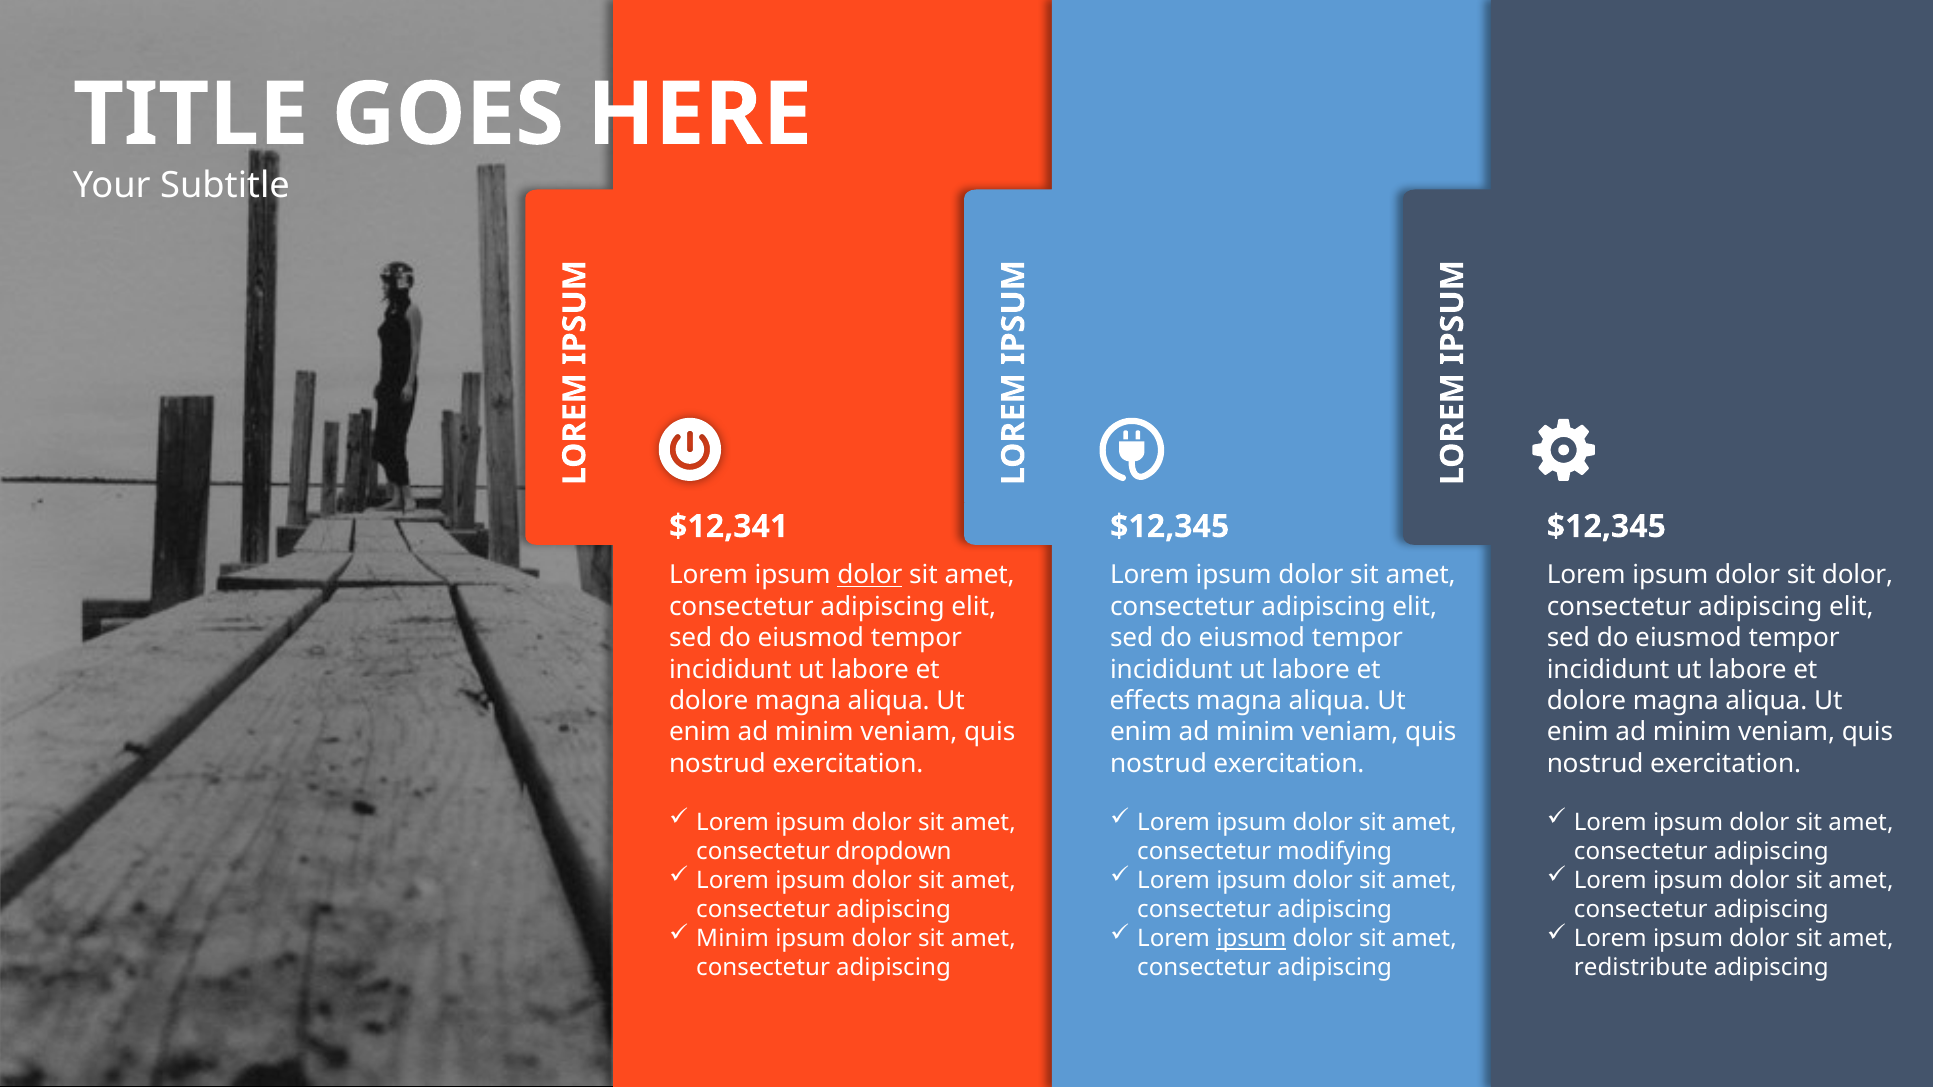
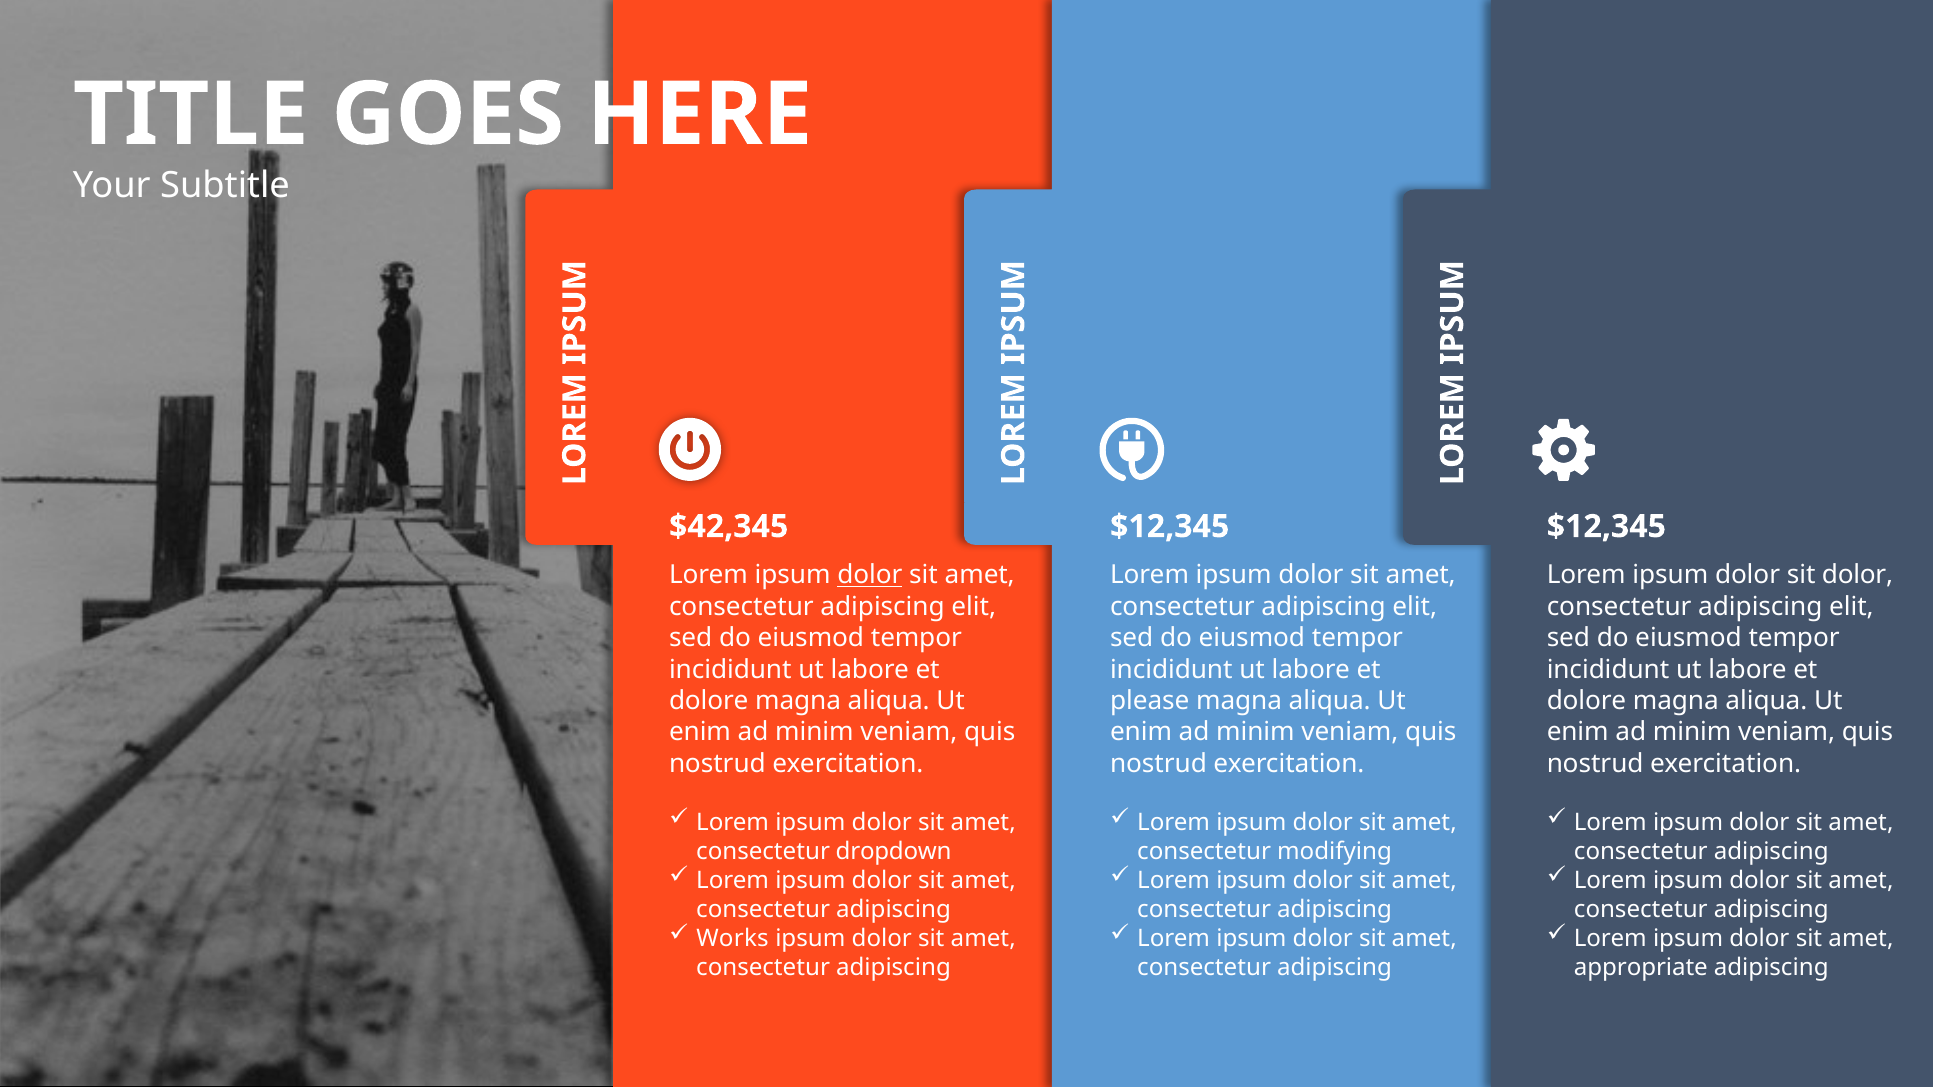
$12,341: $12,341 -> $42,345 (729, 527)
effects: effects -> please (1150, 701)
Minim: Minim -> Works (733, 939)
ipsum underline: present -> none (1251, 939)
redistribute: redistribute -> appropriate (1641, 968)
